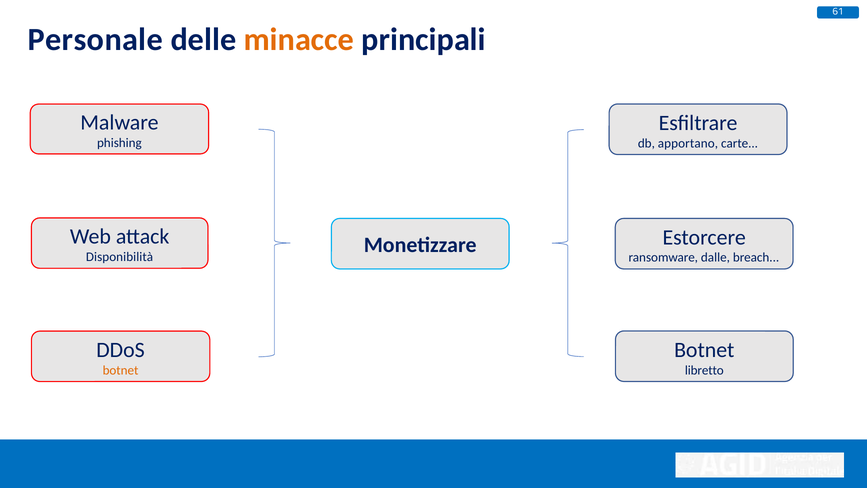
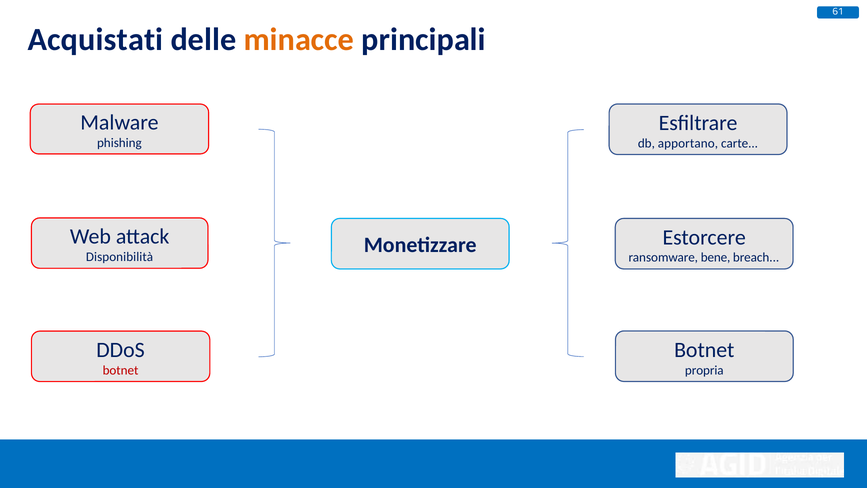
Personale: Personale -> Acquistati (95, 39)
dalle: dalle -> bene (716, 258)
libretto: libretto -> propria (704, 370)
botnet colour: orange -> red (121, 370)
